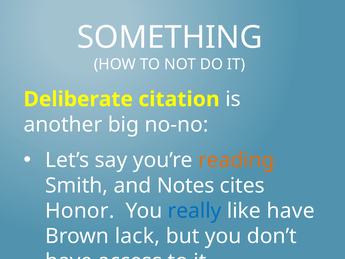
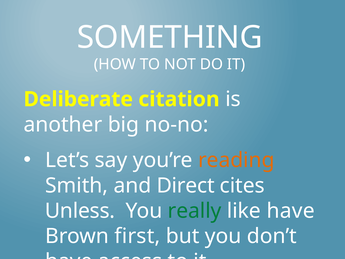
Notes: Notes -> Direct (186, 185)
Honor: Honor -> Unless (80, 211)
really colour: blue -> green (195, 211)
lack: lack -> first (137, 236)
